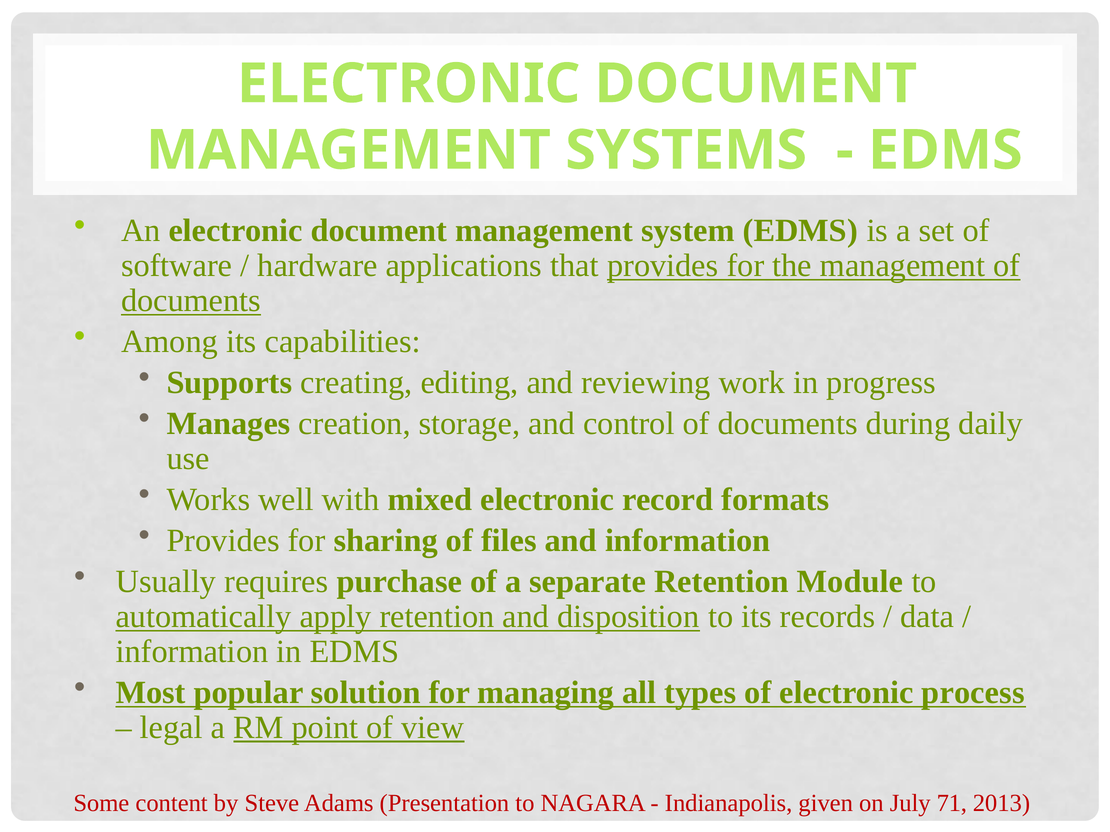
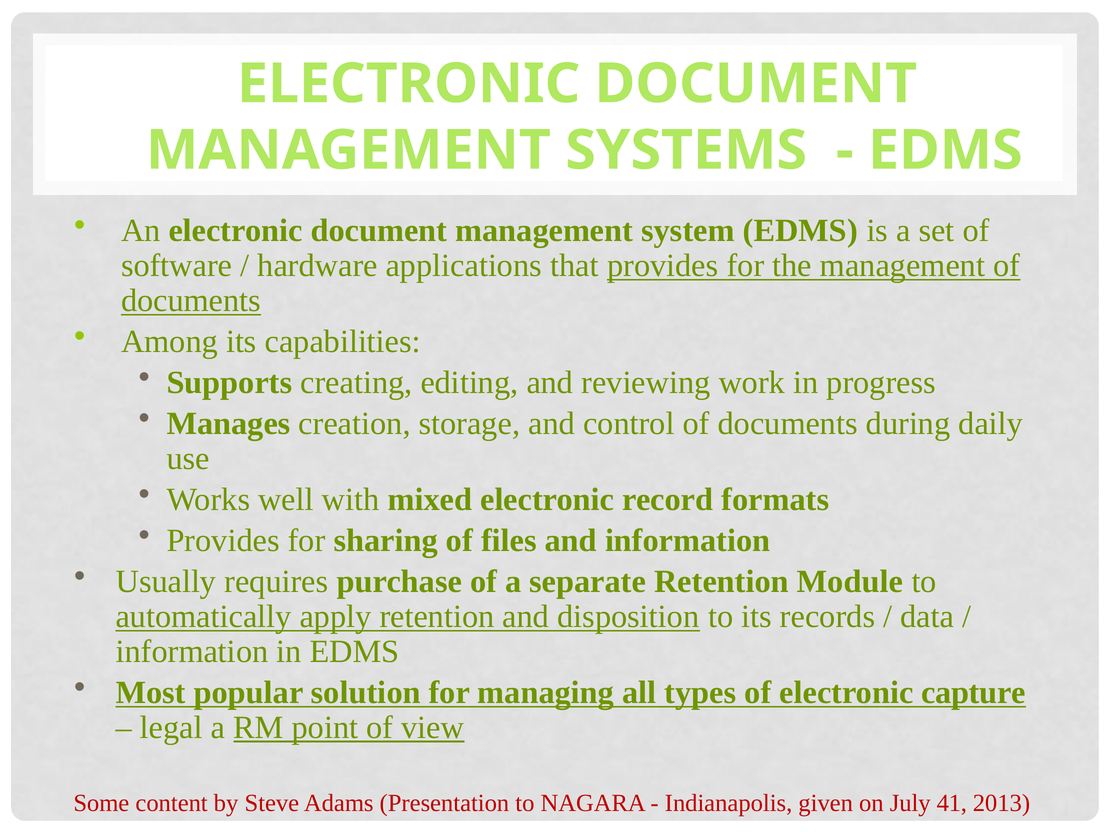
process: process -> capture (973, 693)
71: 71 -> 41 (952, 803)
